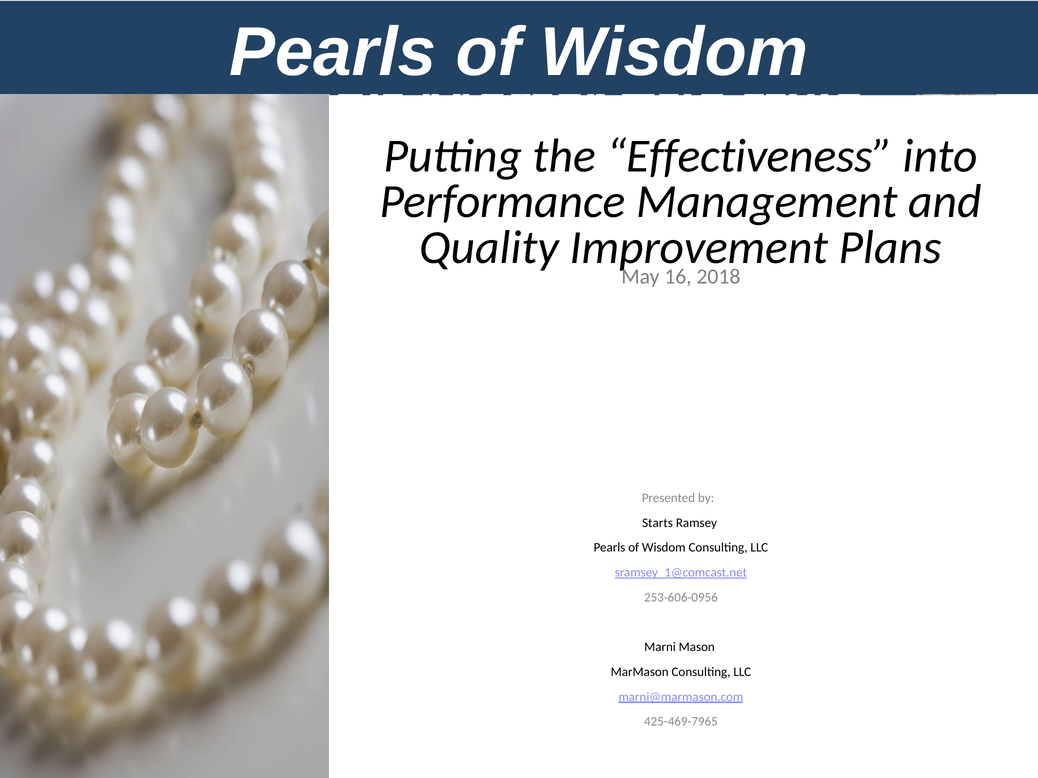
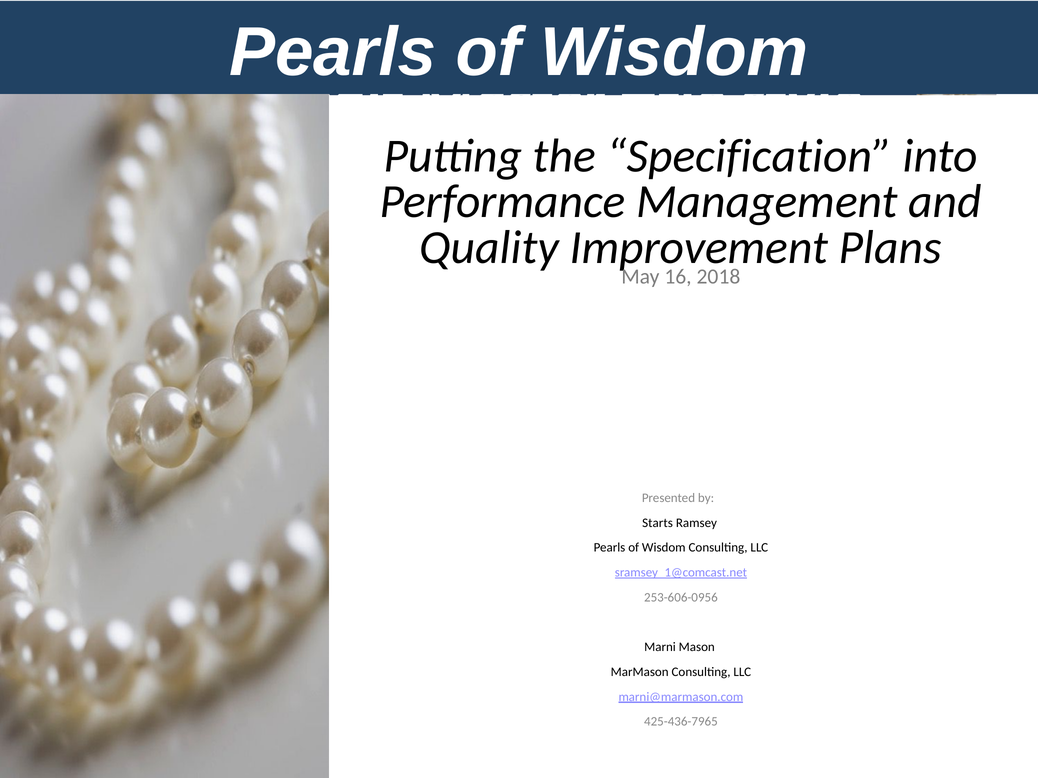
Effectiveness: Effectiveness -> Specification (749, 156)
425-469-7965: 425-469-7965 -> 425-436-7965 (681, 722)
